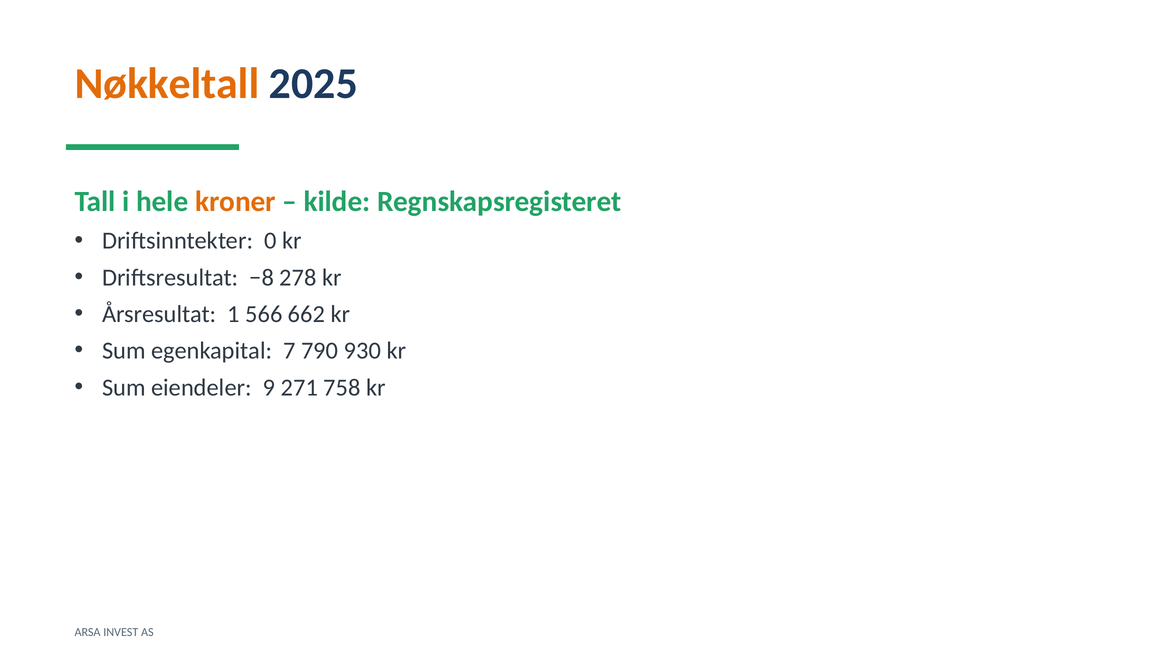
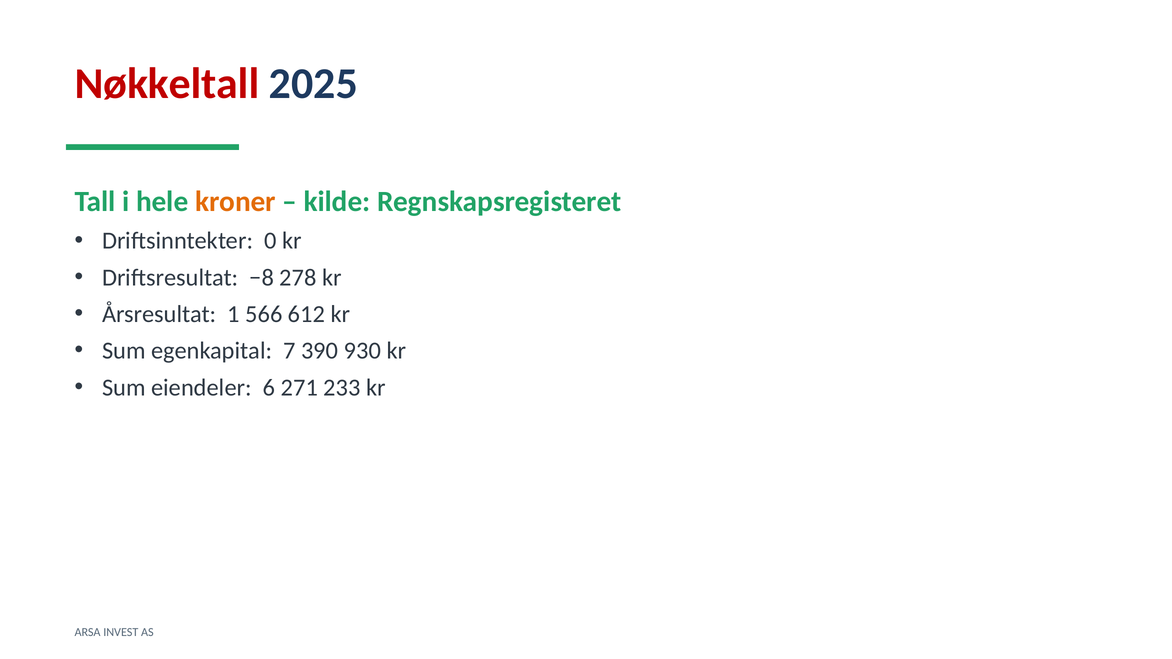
Nøkkeltall colour: orange -> red (167, 84)
662: 662 -> 612 (307, 314)
790: 790 -> 390 (320, 351)
9: 9 -> 6 (269, 388)
758: 758 -> 233 (342, 388)
